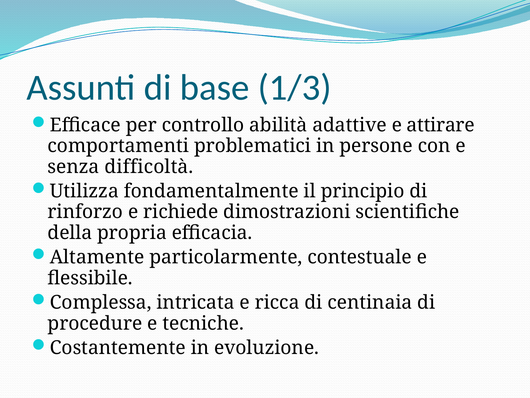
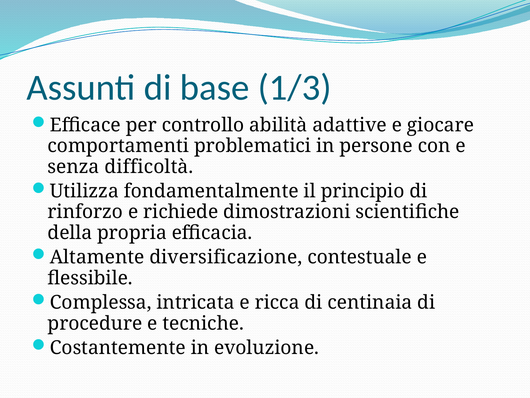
attirare: attirare -> giocare (440, 125)
particolarmente: particolarmente -> diversificazione (226, 257)
